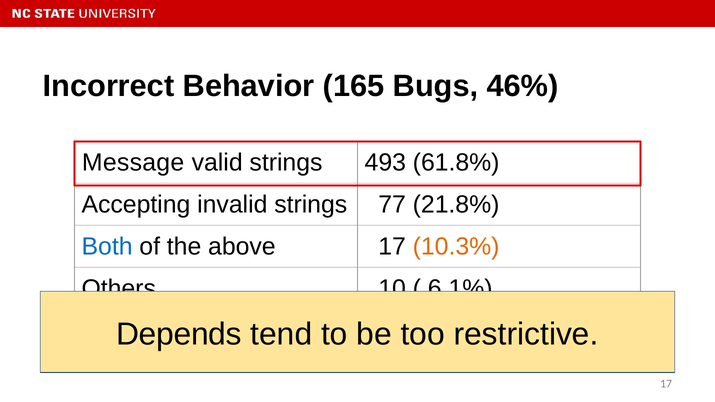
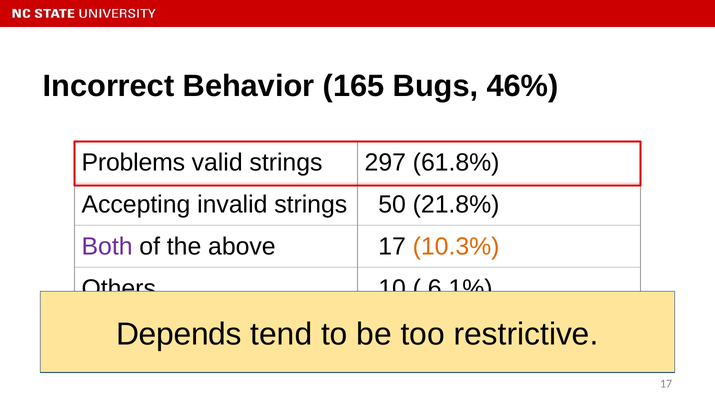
Message: Message -> Problems (133, 163)
493: 493 -> 297 (385, 163)
77: 77 -> 50 (392, 205)
Both colour: blue -> purple (107, 247)
